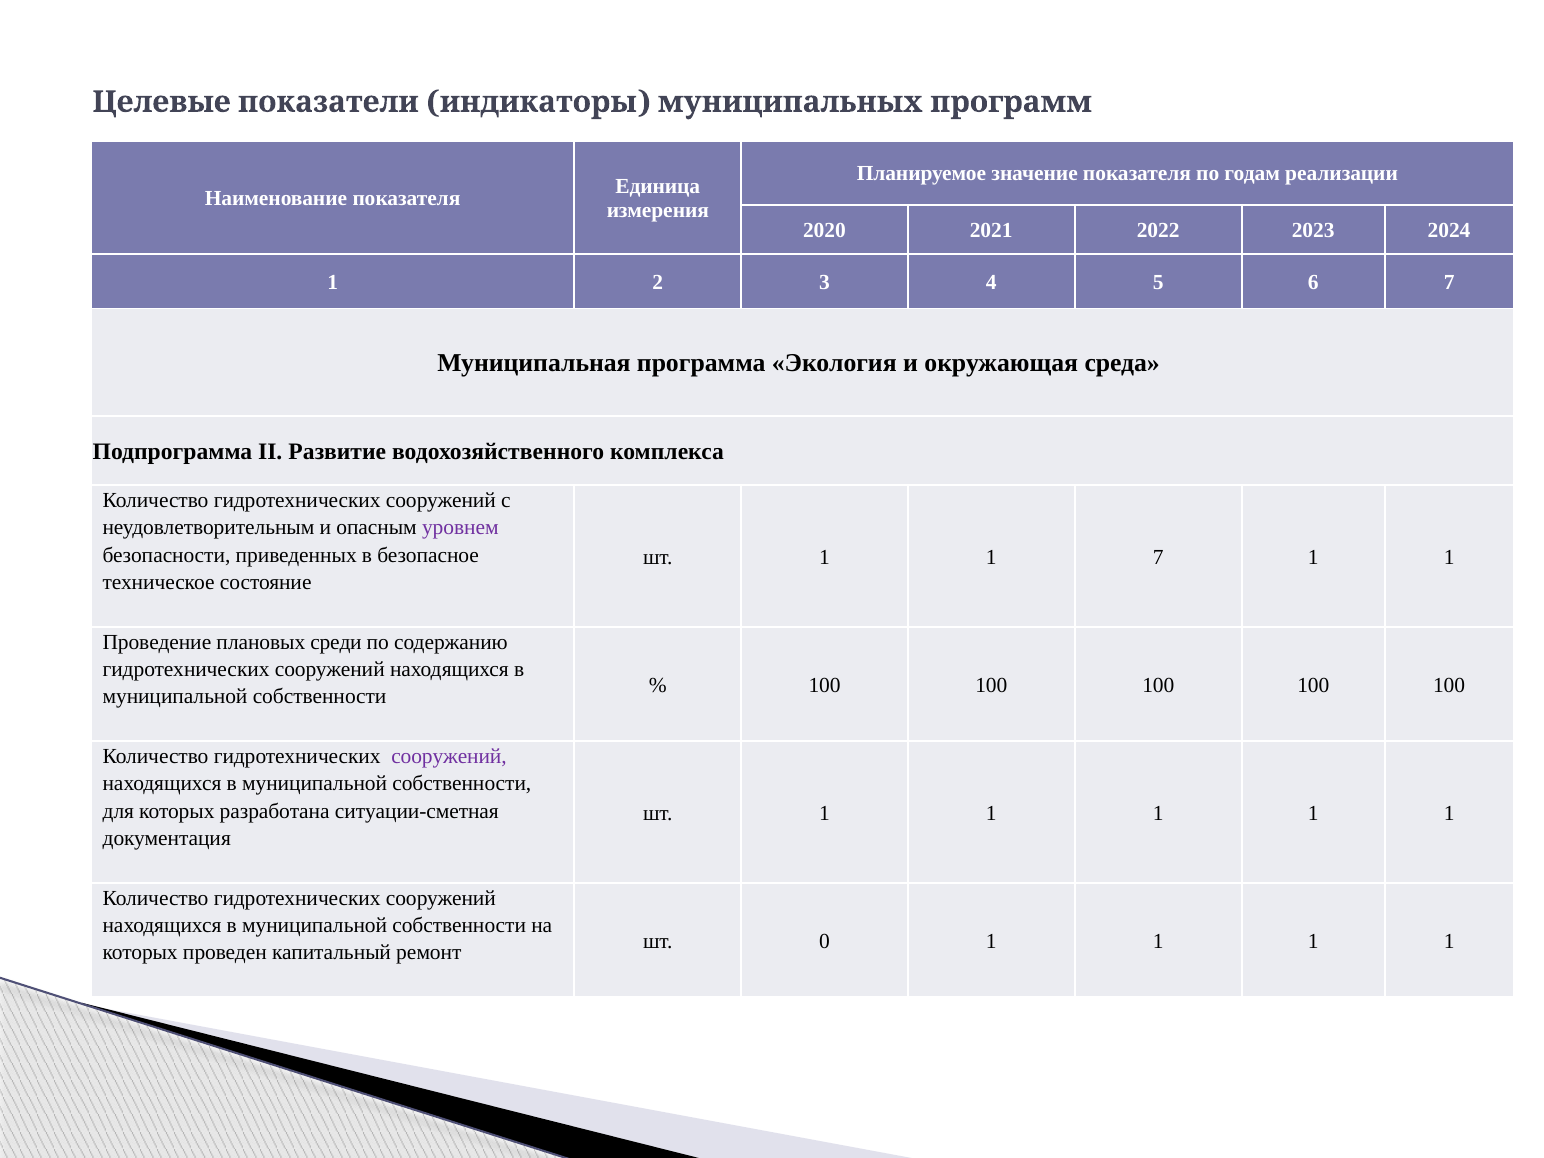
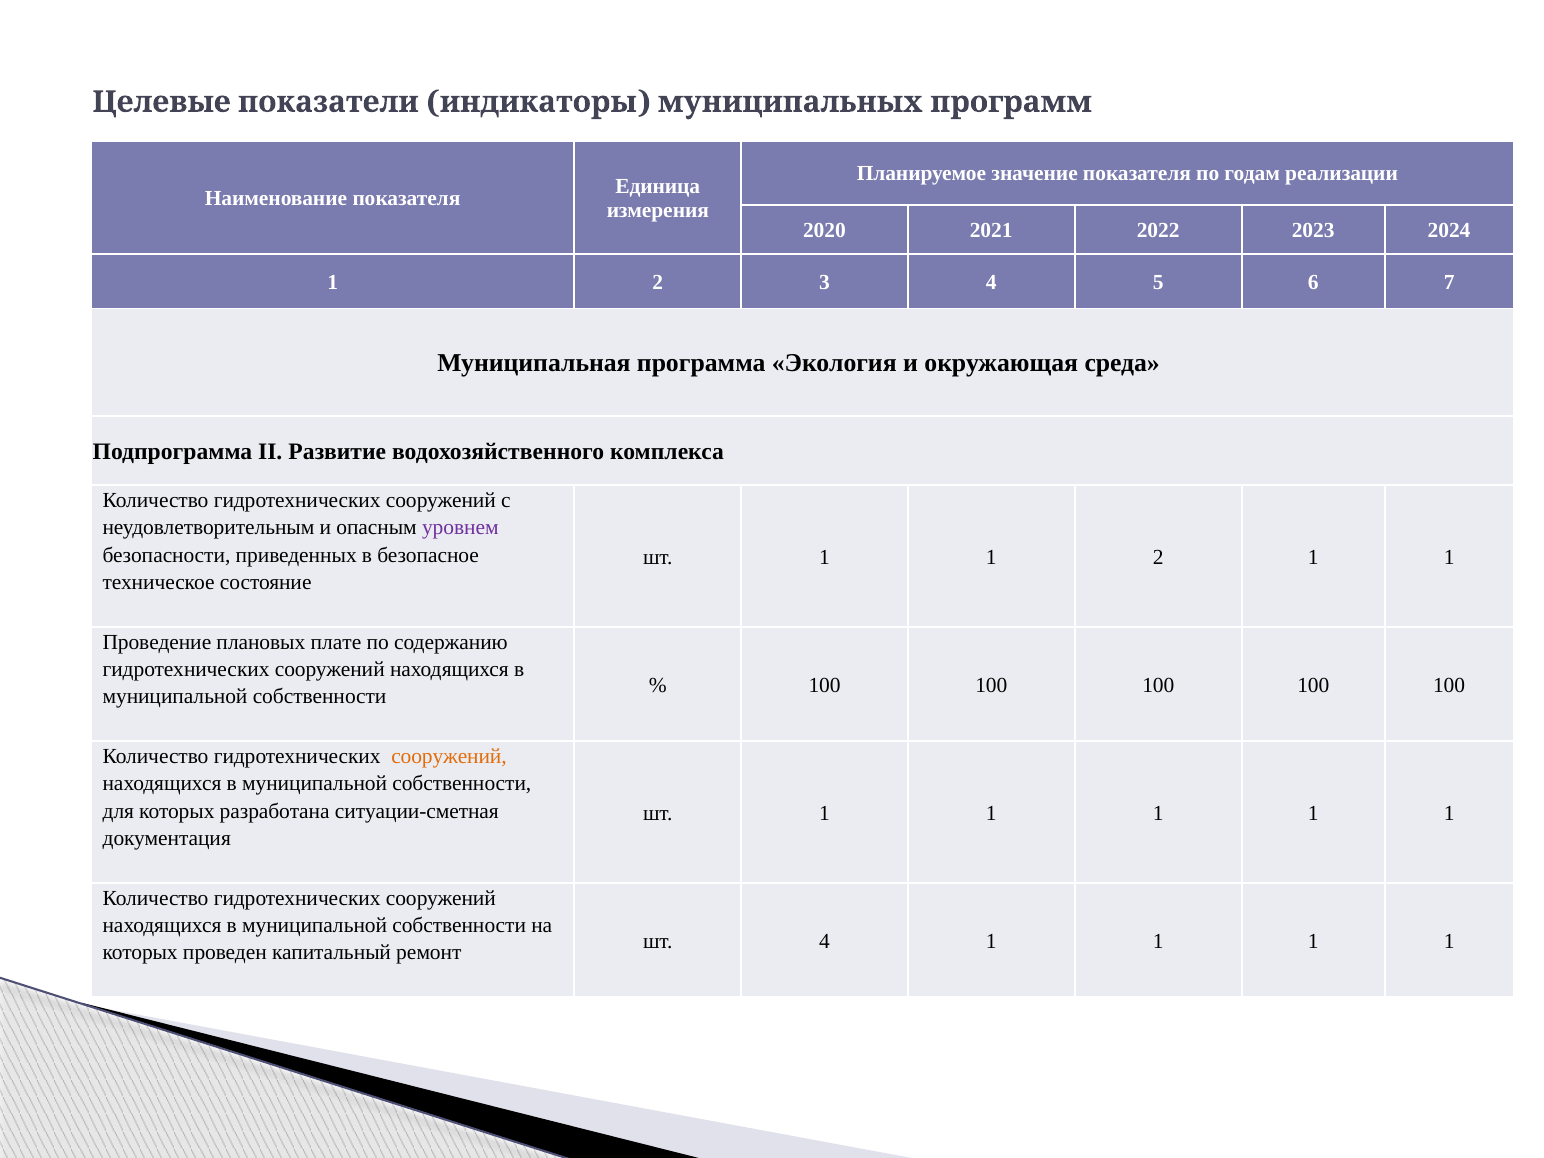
1 1 7: 7 -> 2 (1158, 558)
среди: среди -> плате (336, 642)
сооружений colour: purple -> orange (449, 757)
шт 0: 0 -> 4 (825, 942)
